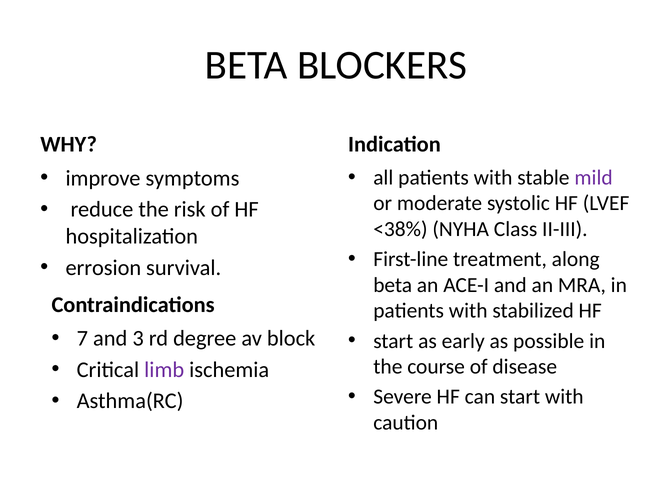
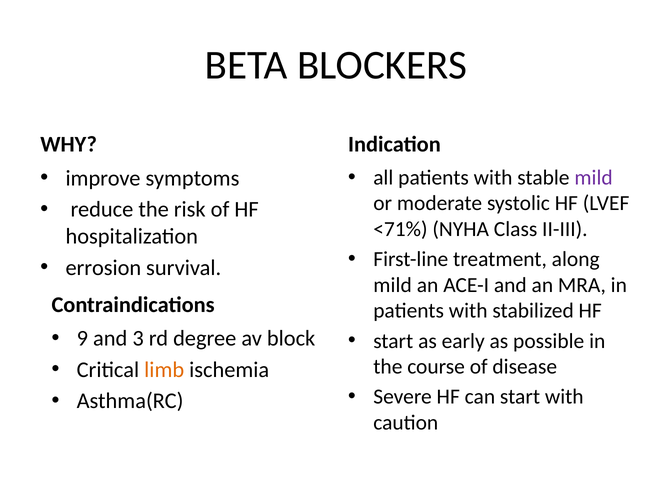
<38%: <38% -> <71% (400, 229)
beta: beta -> mild (393, 285)
7: 7 -> 9 (82, 338)
limb colour: purple -> orange (164, 370)
